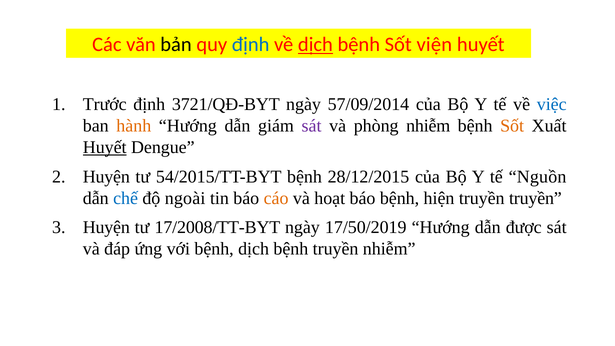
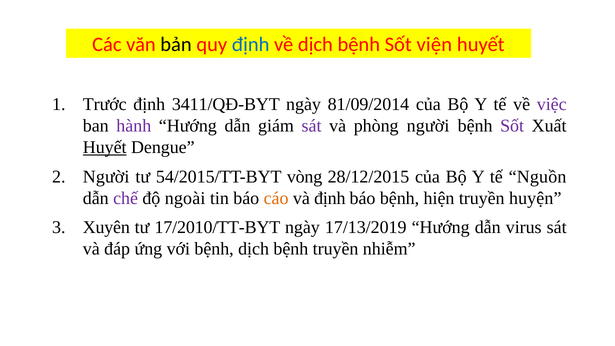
dịch underline: present -> none (315, 45)
3721/QĐ-BYT: 3721/QĐ-BYT -> 3411/QĐ-BYT (226, 104)
57/09/2014: 57/09/2014 -> 81/09/2014 (368, 104)
việc colour: blue -> purple (552, 104)
hành colour: orange -> purple (134, 126)
phòng nhiễm: nhiễm -> người (428, 126)
Sốt colour: orange -> purple (512, 126)
Huyện: Huyện -> Người (106, 177)
54/2015/TT-BYT bệnh: bệnh -> vòng (305, 177)
chế colour: blue -> purple (126, 198)
và hoạt: hoạt -> định (330, 198)
truyền truyền: truyền -> huyện (535, 198)
Huyện: Huyện -> Xuyên (106, 227)
17/2008/TT-BYT: 17/2008/TT-BYT -> 17/2010/TT-BYT (217, 227)
17/50/2019: 17/50/2019 -> 17/13/2019 (366, 227)
được: được -> virus (524, 227)
